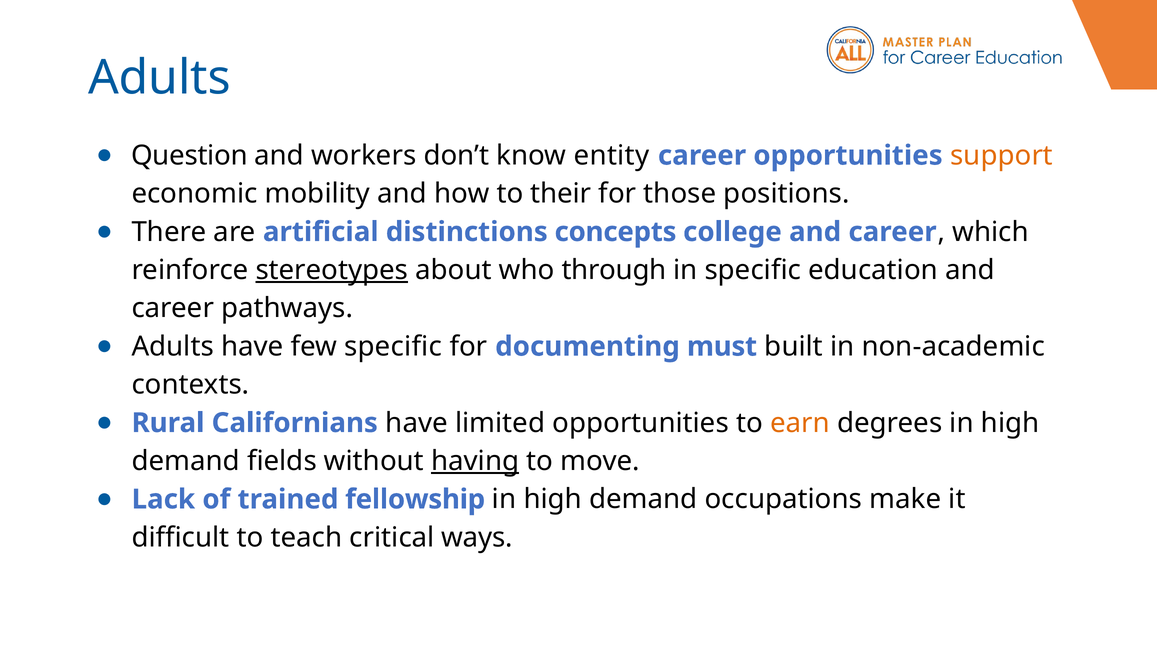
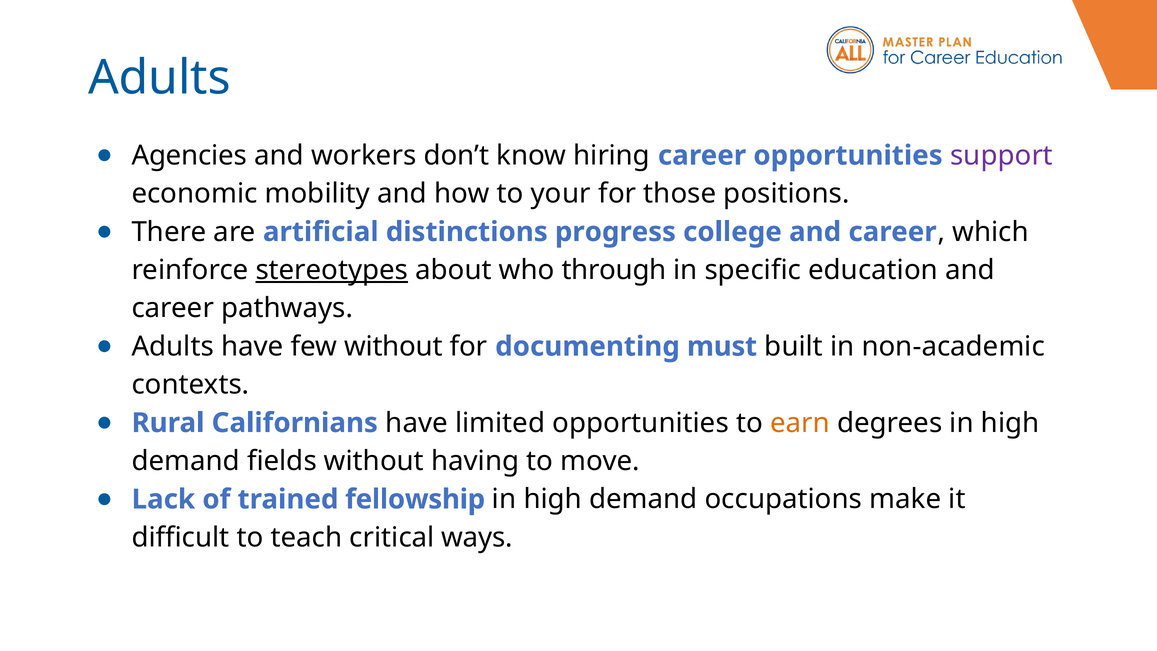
Question: Question -> Agencies (189, 155)
entity: entity -> hiring (612, 155)
support colour: orange -> purple (1002, 155)
their: their -> your (561, 194)
concepts: concepts -> progress (615, 232)
few specific: specific -> without (393, 346)
having underline: present -> none (475, 461)
